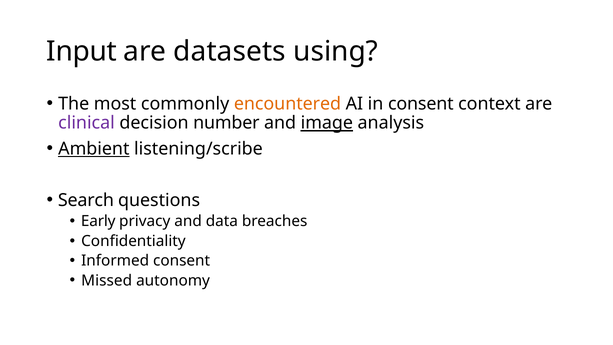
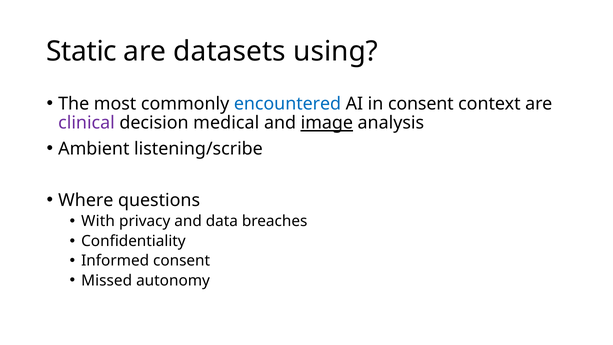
Input: Input -> Static (82, 51)
encountered colour: orange -> blue (287, 104)
number: number -> medical (226, 123)
Ambient underline: present -> none (94, 149)
Search: Search -> Where (86, 200)
Early: Early -> With (98, 221)
